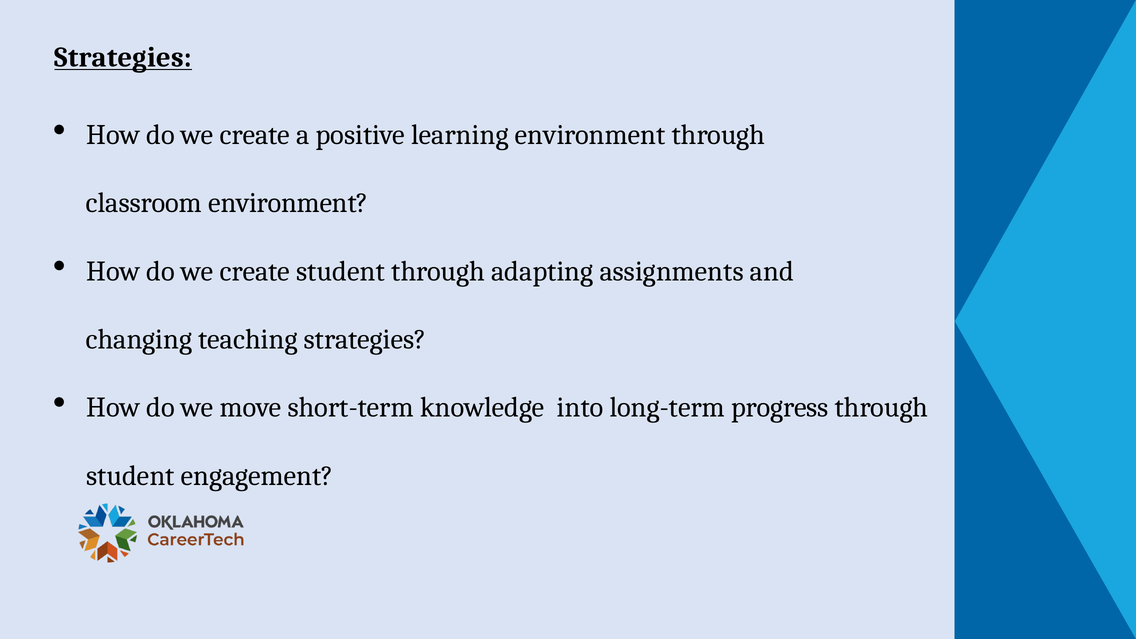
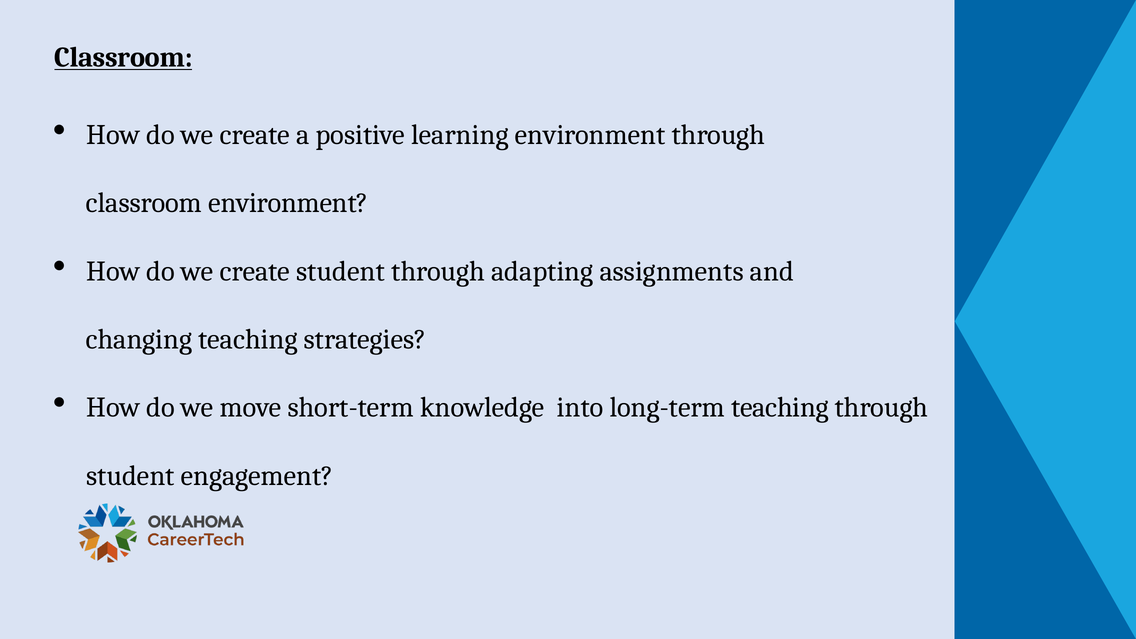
Strategies: Strategies -> Classroom (123, 57)
long-term progress: progress -> teaching (780, 408)
